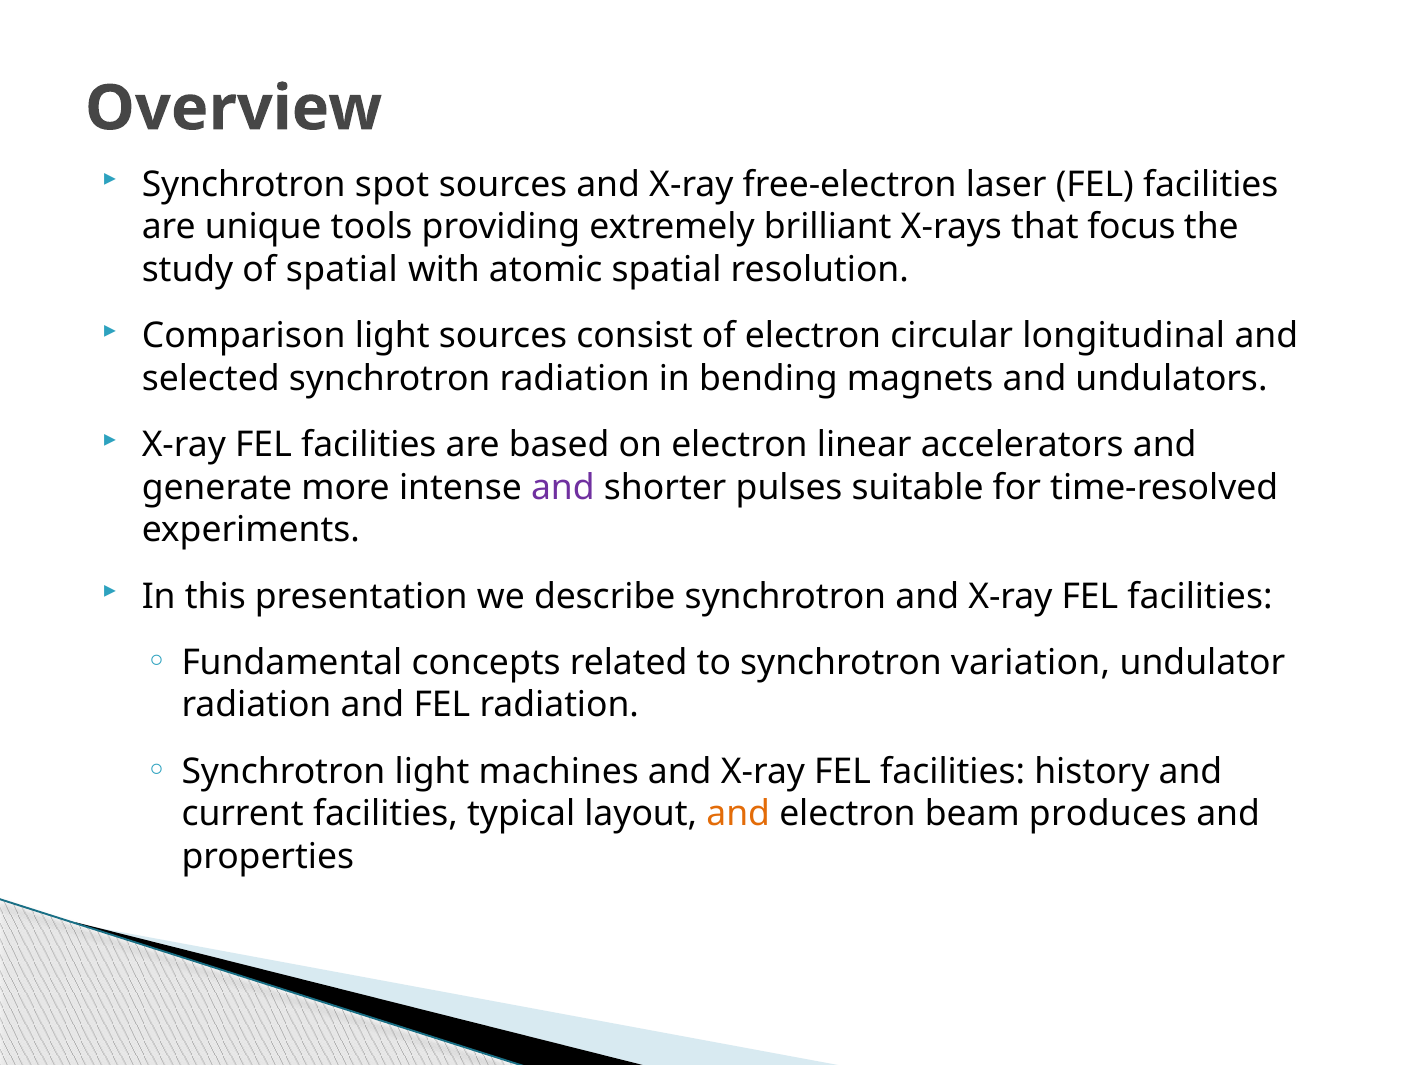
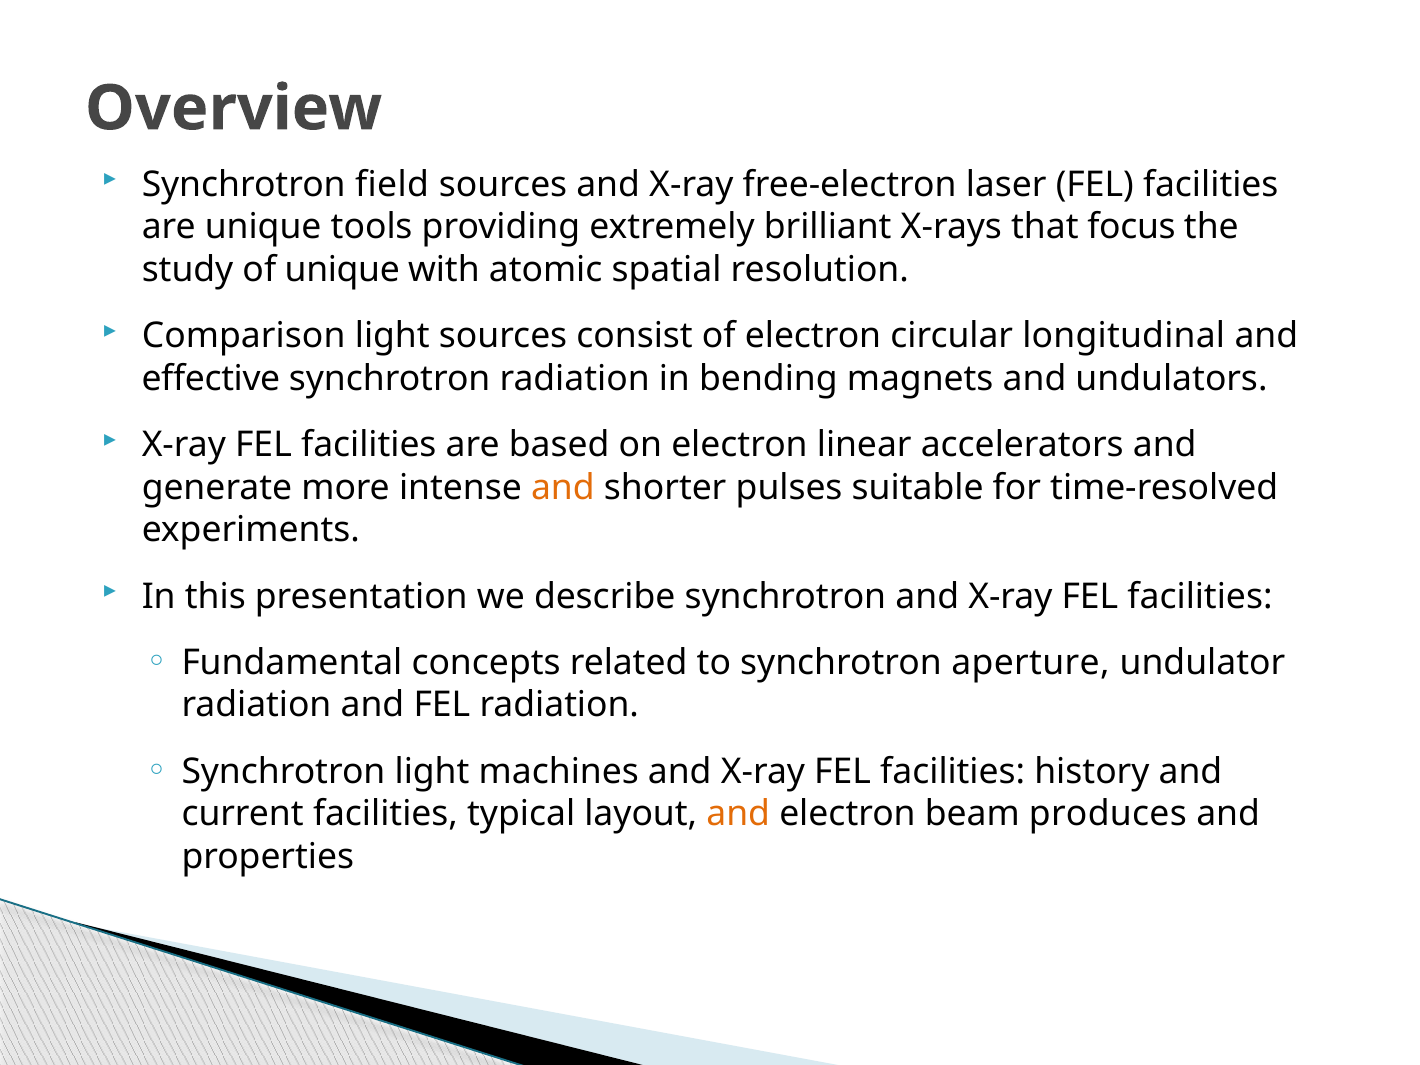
spot: spot -> field (392, 185)
of spatial: spatial -> unique (342, 270)
selected: selected -> effective (211, 379)
and colour: purple -> orange (563, 488)
variation: variation -> aperture (1030, 663)
